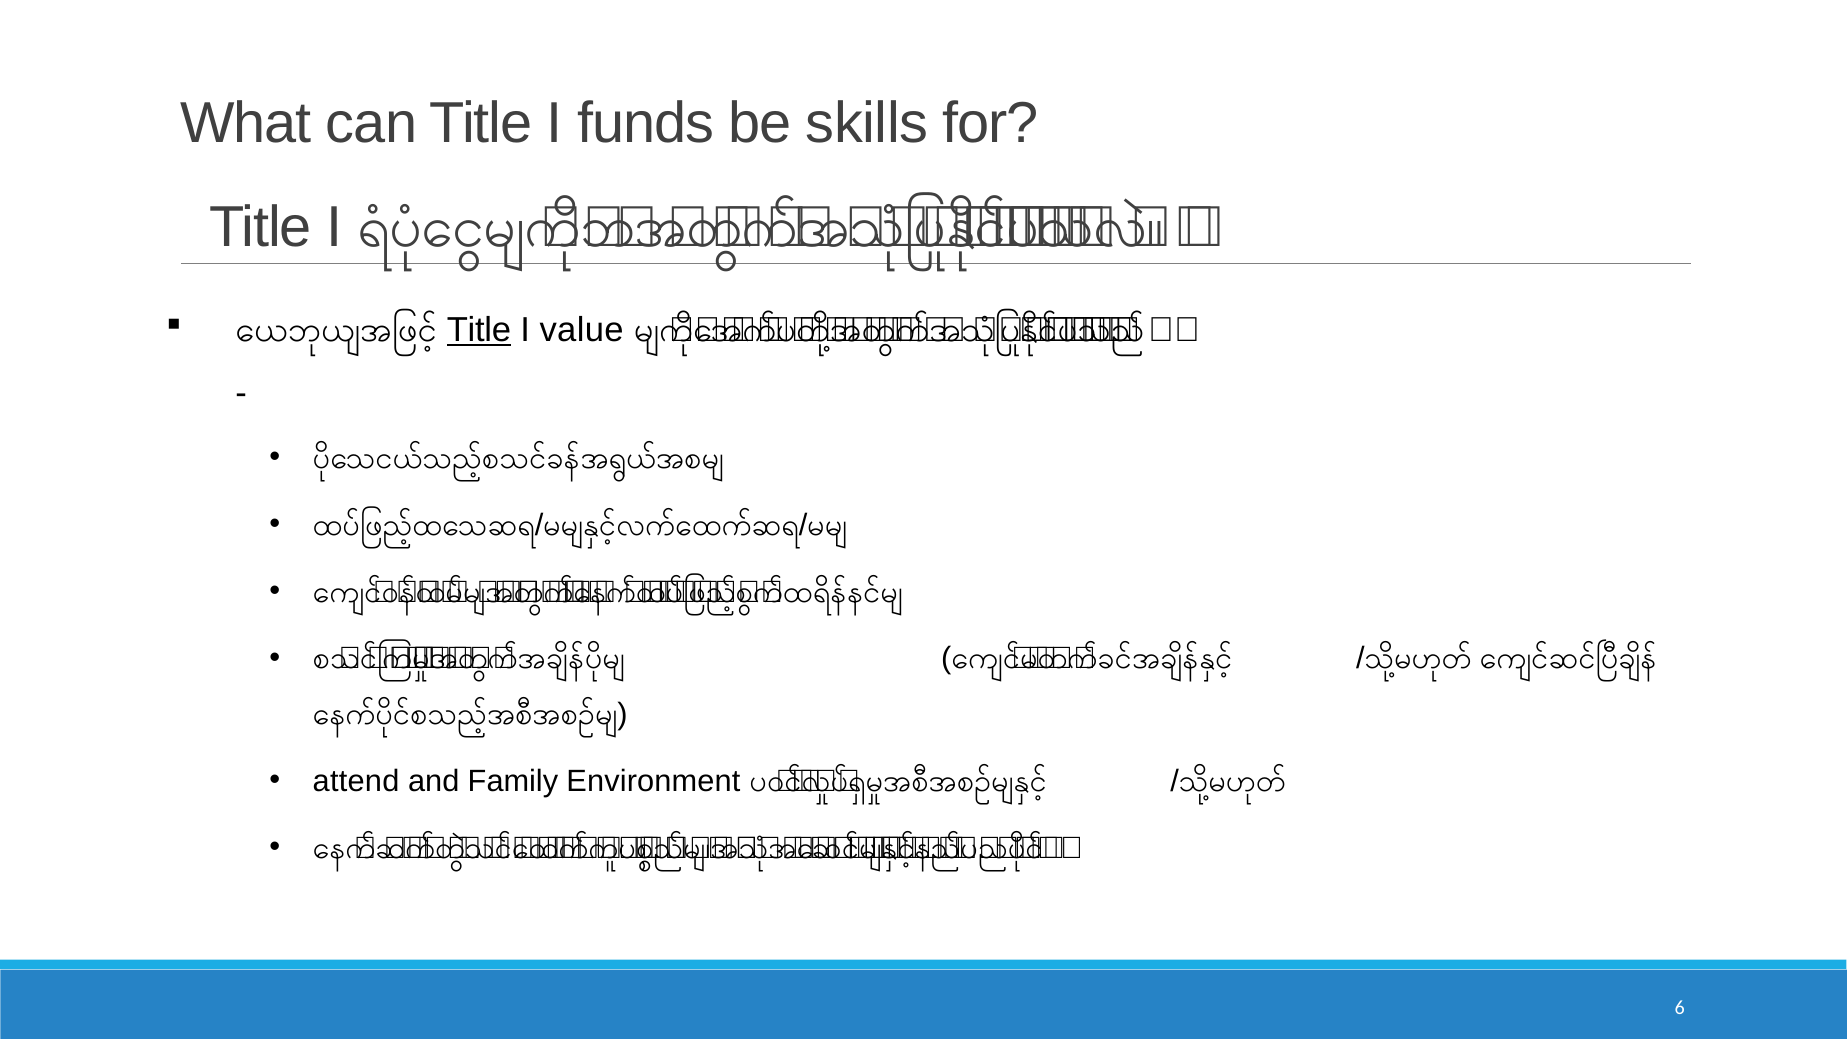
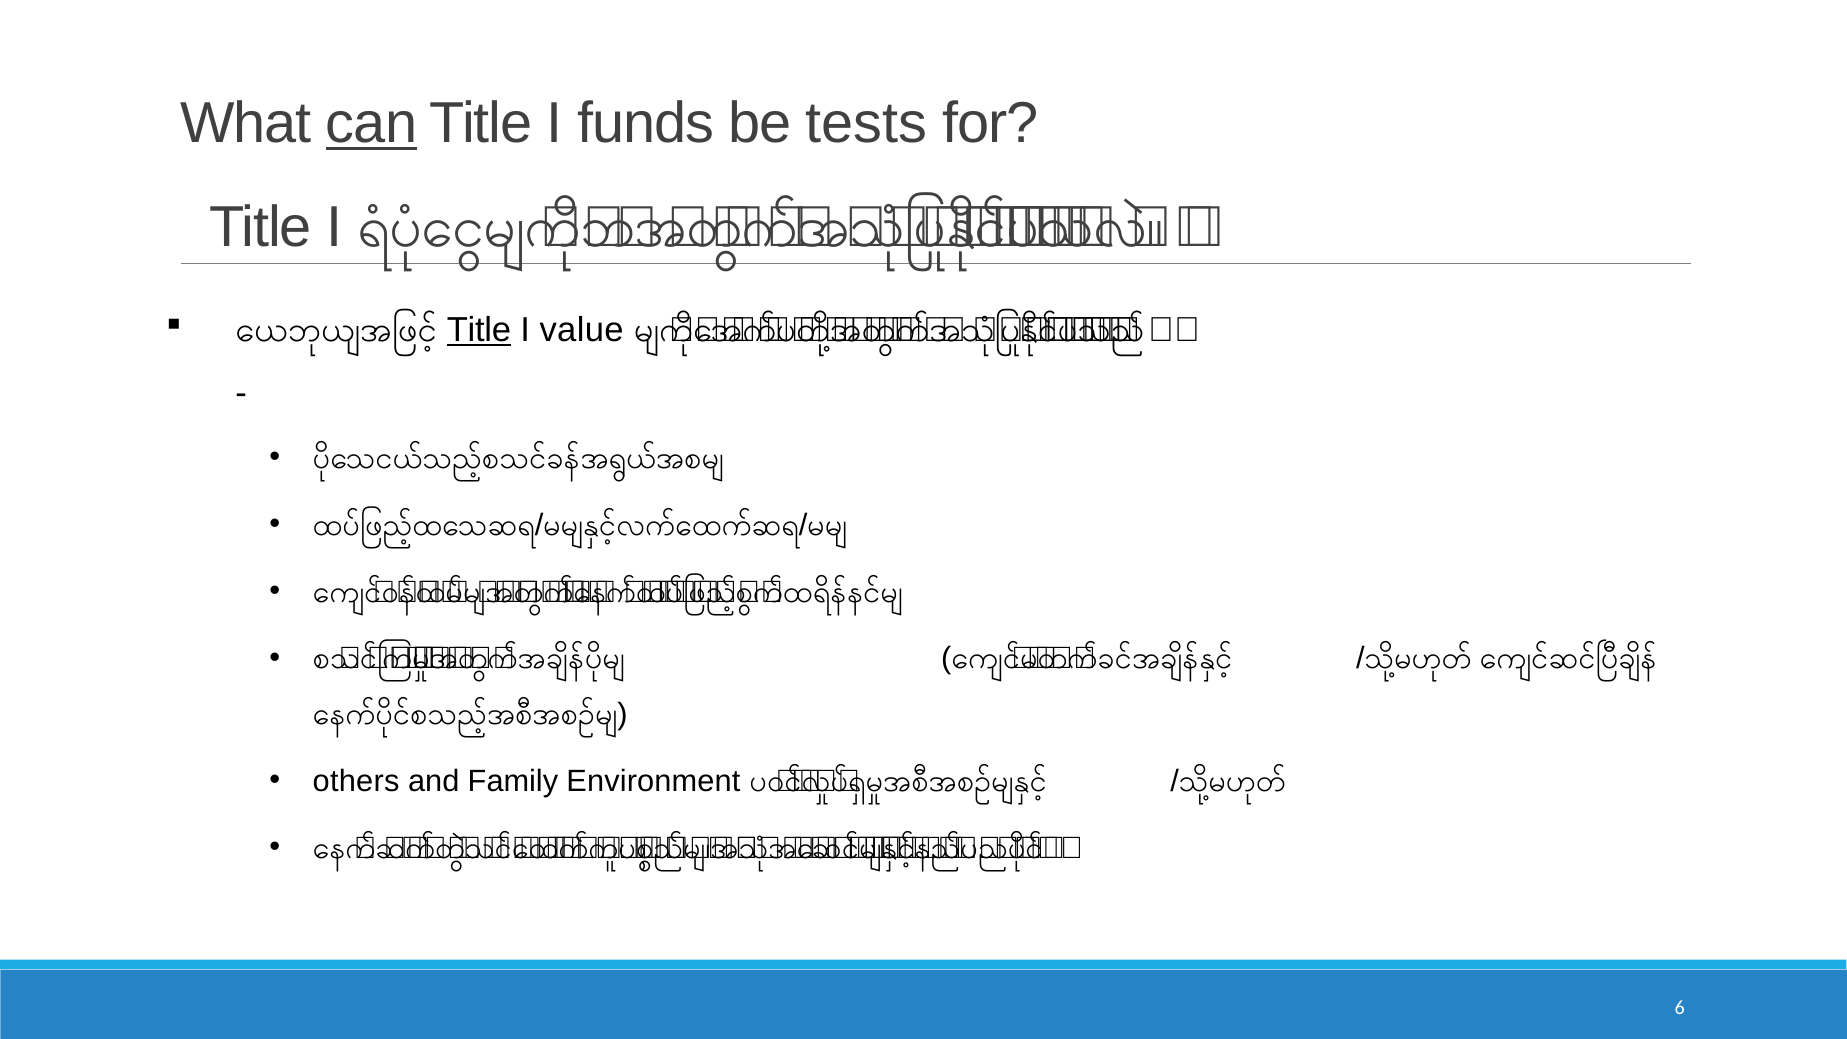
can underline: none -> present (372, 124)
skills: skills -> tests (867, 124)
attend: attend -> others (356, 781)
